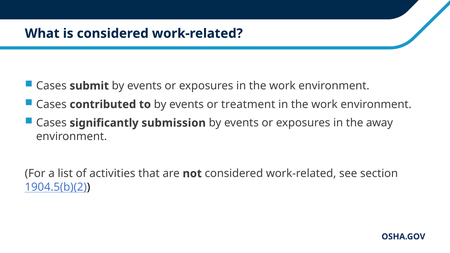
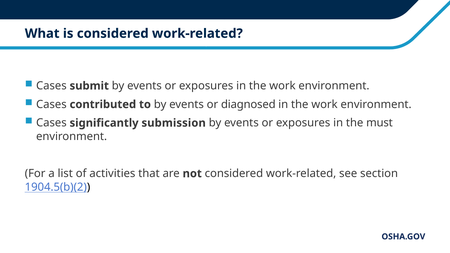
treatment: treatment -> diagnosed (248, 104)
away: away -> must (379, 123)
